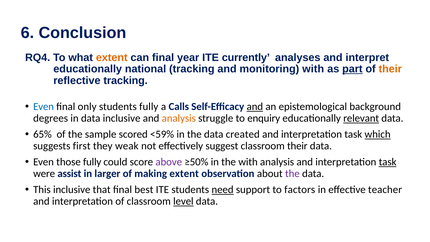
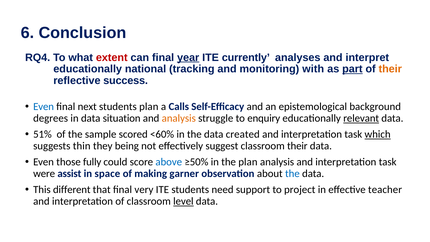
extent colour: orange -> red (112, 57)
year underline: none -> present (188, 57)
reflective tracking: tracking -> success (126, 81)
only: only -> next (87, 107)
students fully: fully -> plan (149, 107)
and underline: present -> none (255, 107)
data inclusive: inclusive -> situation (122, 118)
65%: 65% -> 51% (42, 134)
<59%: <59% -> <60% (162, 134)
first: first -> thin (82, 146)
weak: weak -> being (127, 146)
above colour: purple -> blue (169, 162)
the with: with -> plan (248, 162)
task underline: present -> none (388, 162)
larger: larger -> space (107, 174)
making extent: extent -> garner (184, 174)
the colour: purple -> blue (292, 174)
This inclusive: inclusive -> different (72, 190)
best: best -> very (144, 190)
need underline: present -> none (223, 190)
factors: factors -> project (300, 190)
